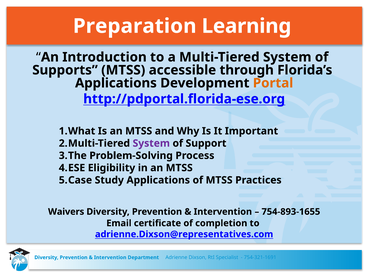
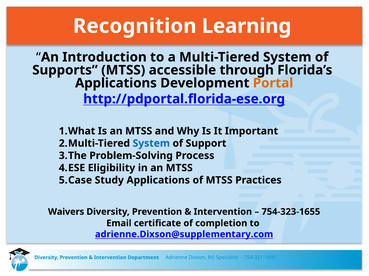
Preparation: Preparation -> Recognition (135, 26)
System colour: purple -> blue (151, 144)
754-893-1655: 754-893-1655 -> 754-323-1655 (291, 212)
adrienne.Dixson@representatives.com: adrienne.Dixson@representatives.com -> adrienne.Dixson@supplementary.com (184, 235)
